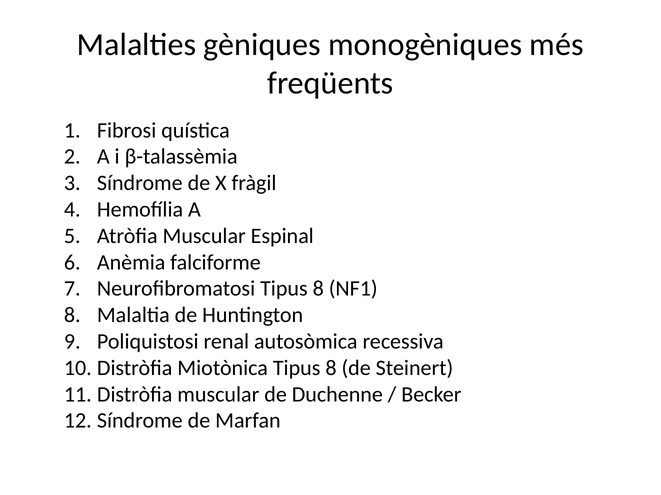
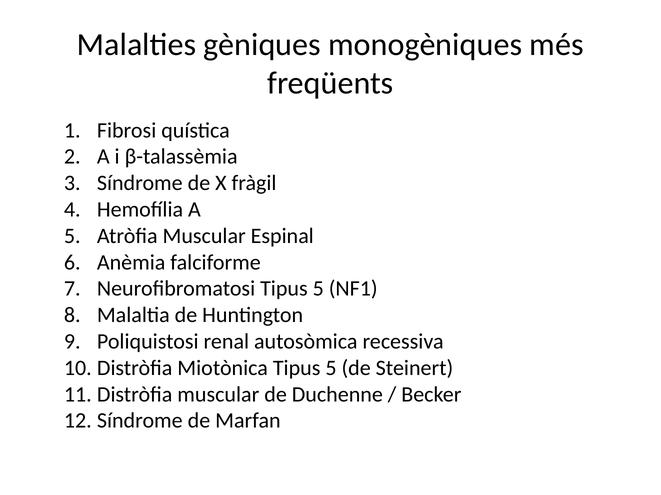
Neurofibromatosi Tipus 8: 8 -> 5 (318, 289)
Miotònica Tipus 8: 8 -> 5 (331, 368)
